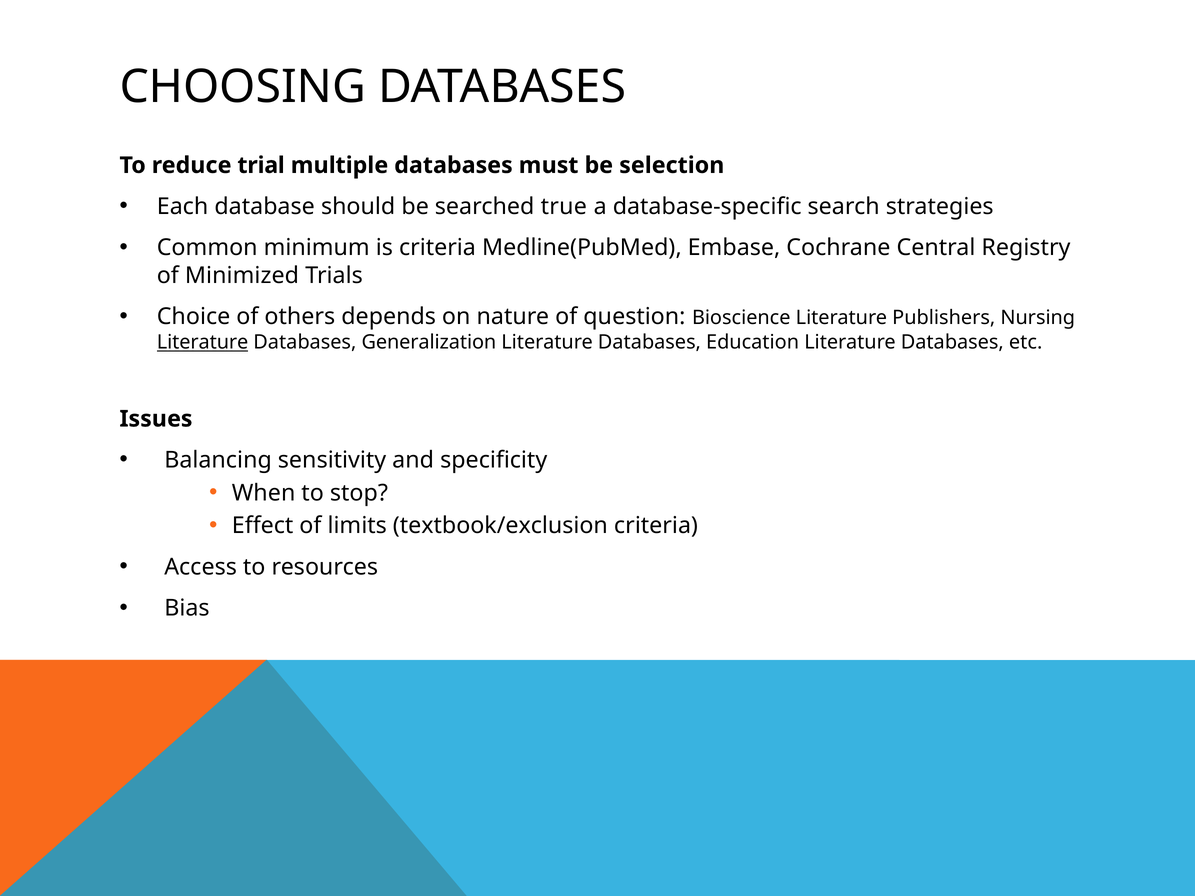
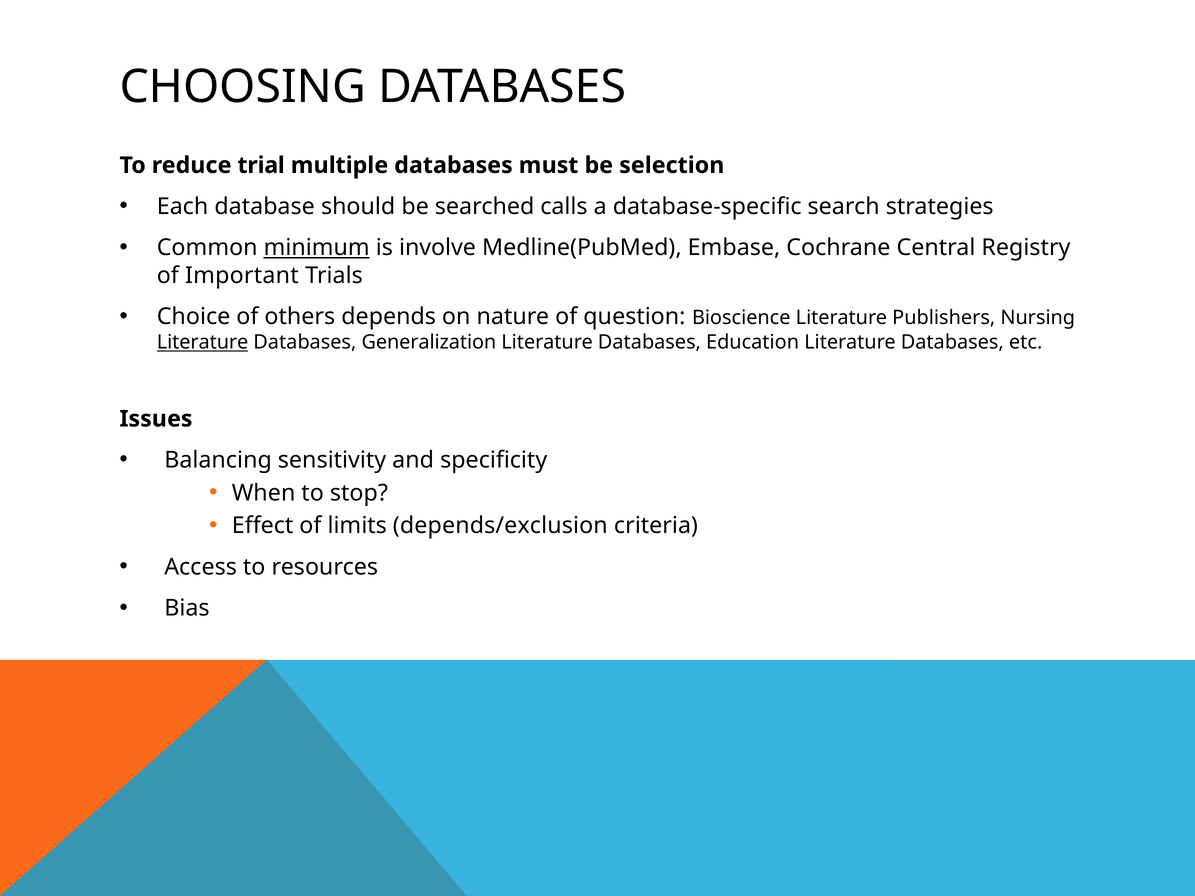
true: true -> calls (564, 207)
minimum underline: none -> present (317, 248)
is criteria: criteria -> involve (438, 248)
Minimized: Minimized -> Important (242, 276)
textbook/exclusion: textbook/exclusion -> depends/exclusion (500, 526)
